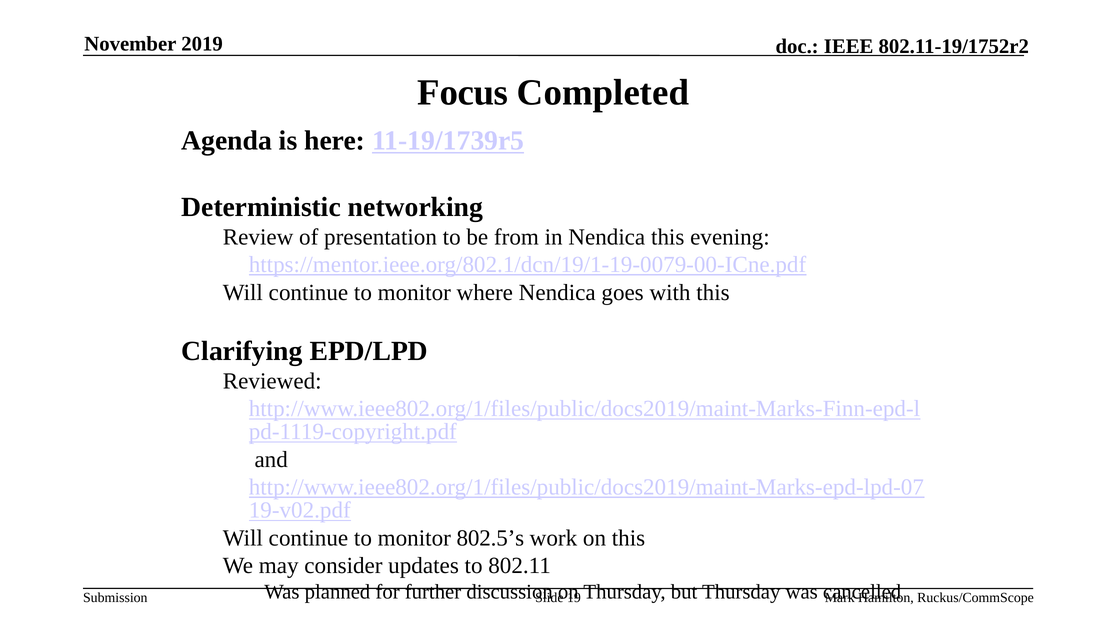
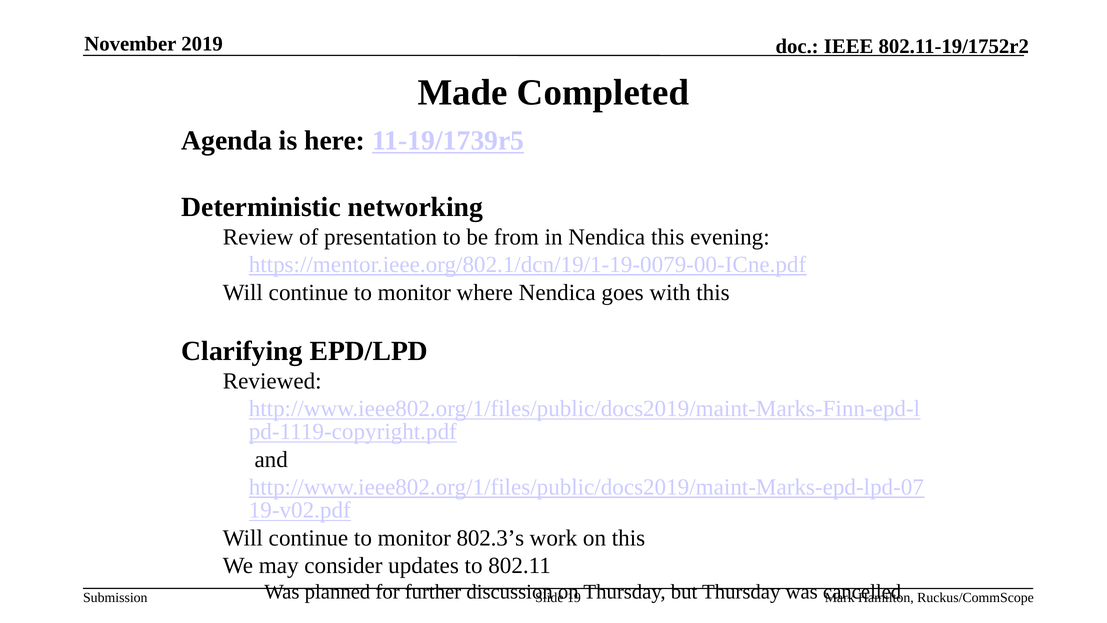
Focus: Focus -> Made (463, 92)
802.5’s: 802.5’s -> 802.3’s (490, 538)
